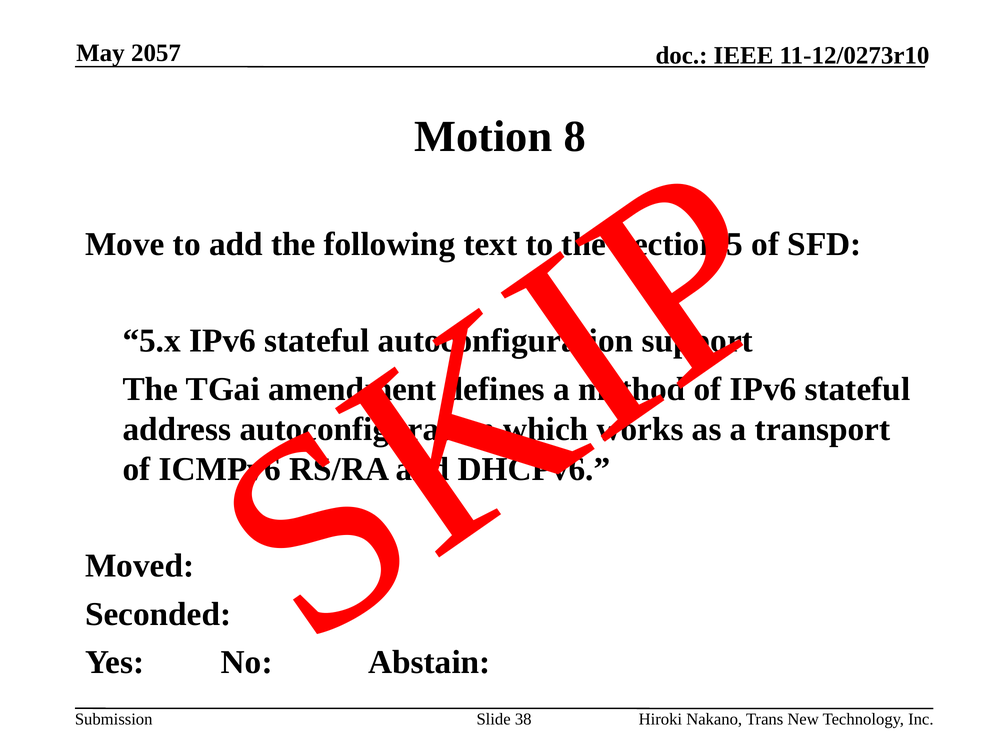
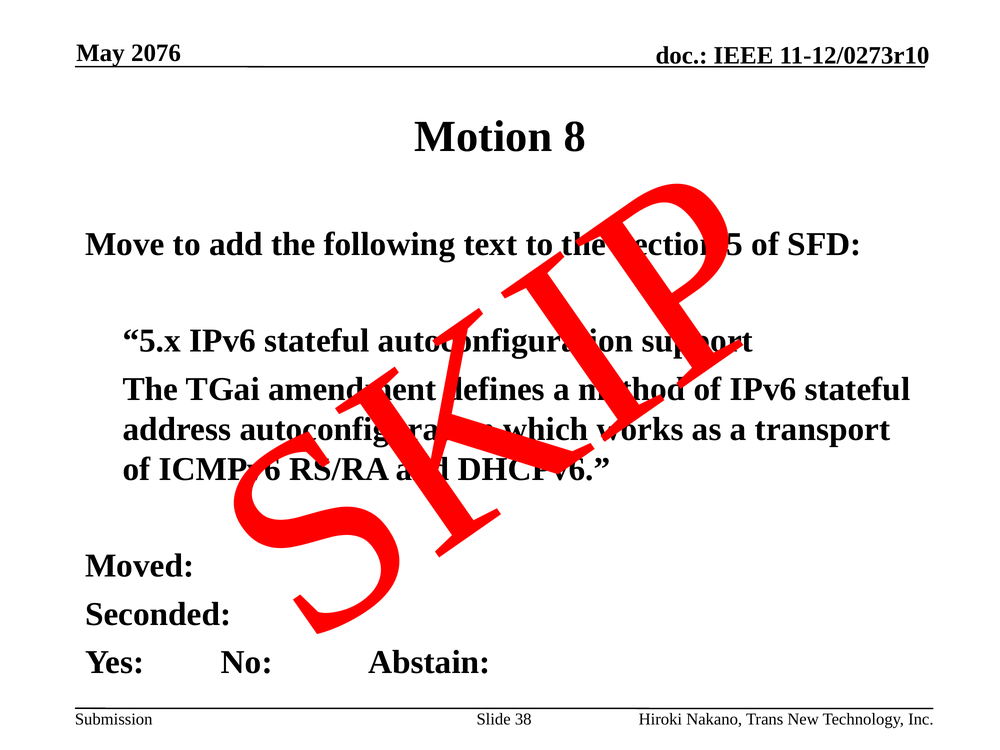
2057: 2057 -> 2076 (156, 53)
